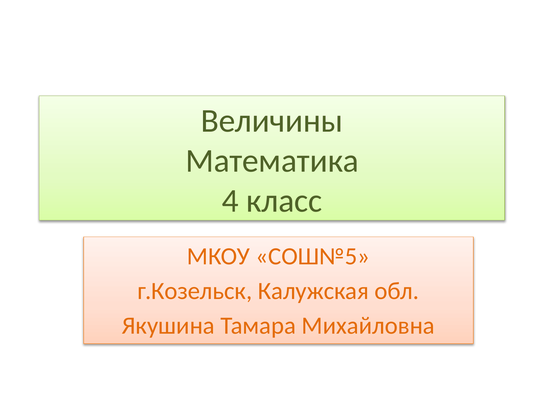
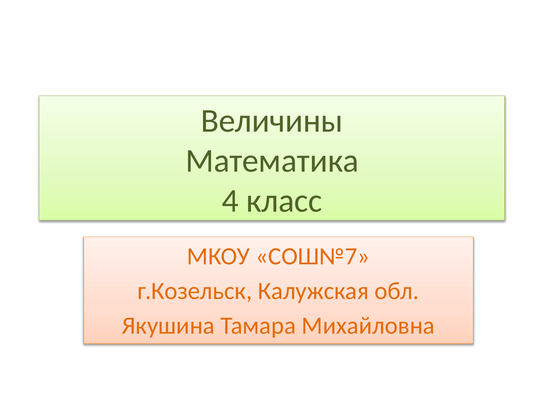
СОШ№5: СОШ№5 -> СОШ№7 (313, 256)
